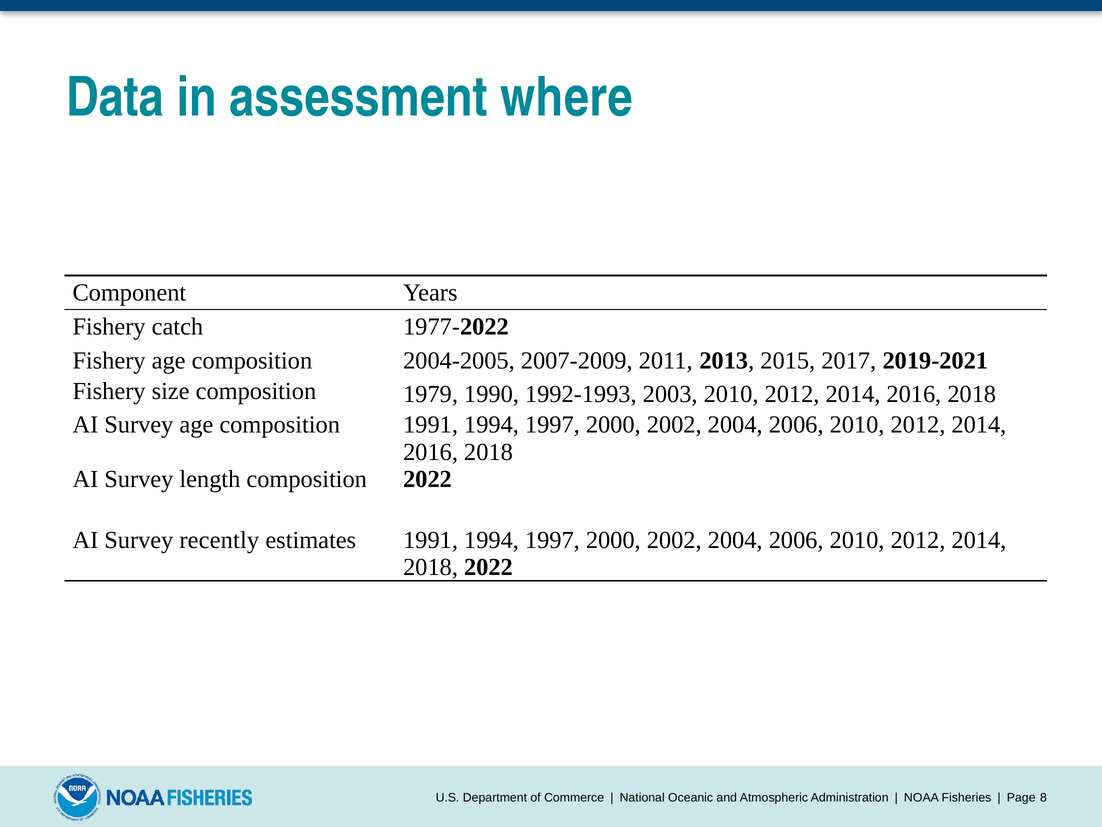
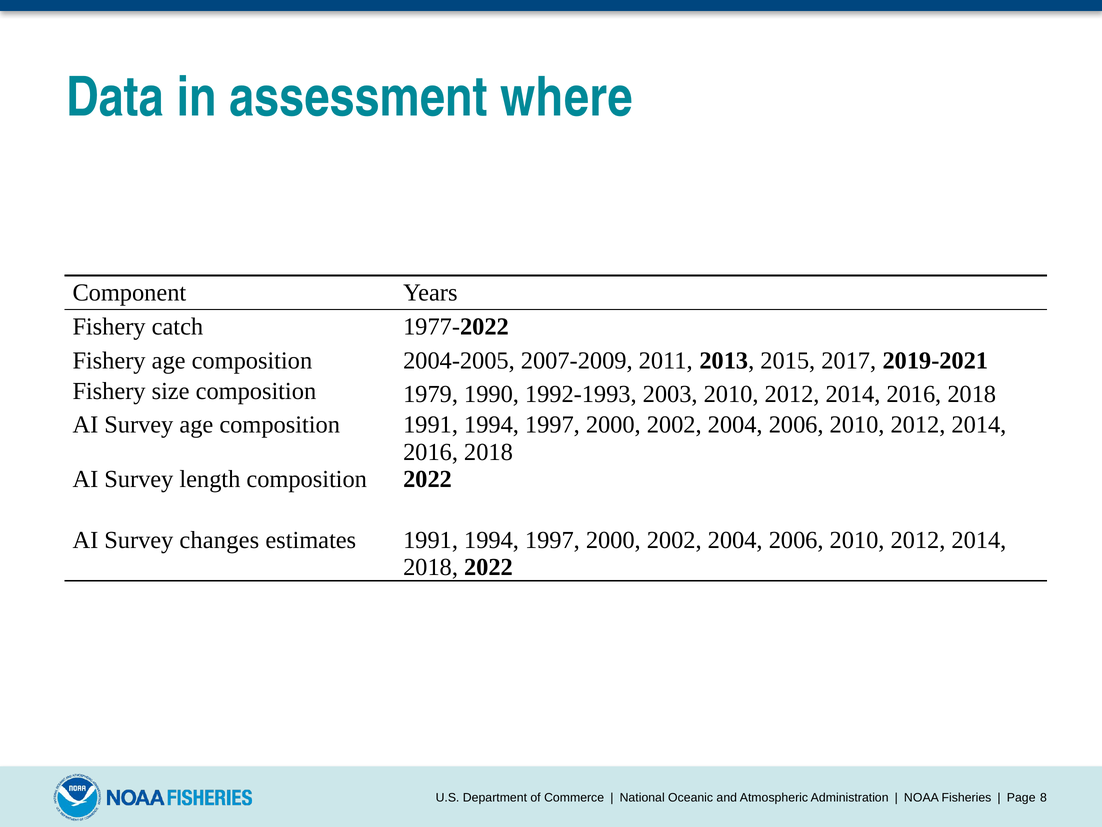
recently: recently -> changes (219, 540)
